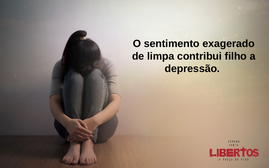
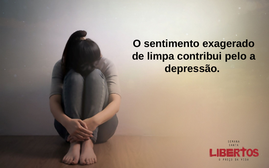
filho: filho -> pelo (236, 56)
